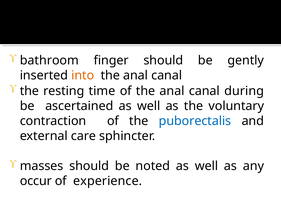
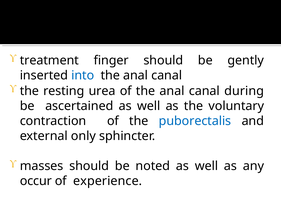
bathroom: bathroom -> treatment (49, 60)
into colour: orange -> blue (83, 75)
time: time -> urea (102, 91)
care: care -> only (83, 136)
